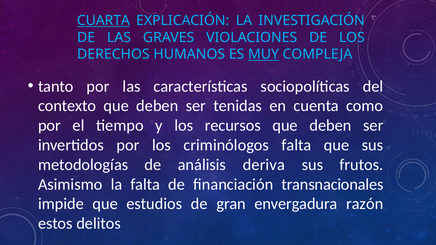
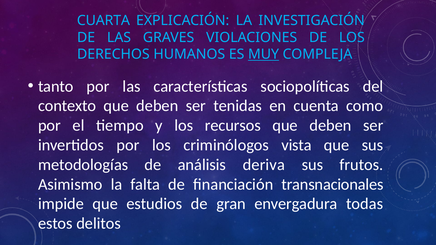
CUARTA underline: present -> none (103, 21)
criminólogos falta: falta -> vista (297, 145)
razón: razón -> todas (365, 204)
